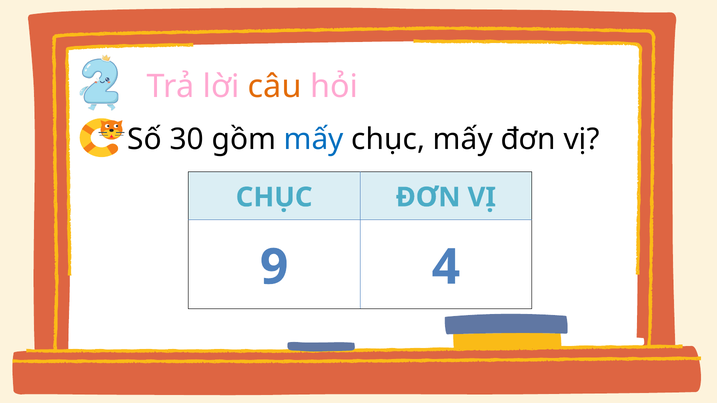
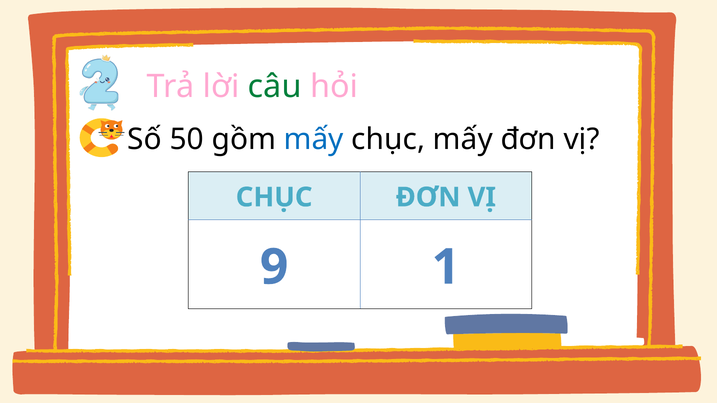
câu colour: orange -> green (275, 86)
30: 30 -> 50 (187, 140)
4: 4 -> 1 (446, 267)
